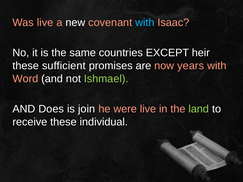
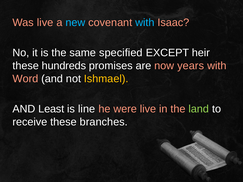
new colour: white -> light blue (75, 23)
countries: countries -> specified (121, 53)
sufficient: sufficient -> hundreds (64, 66)
Ishmael colour: light green -> yellow (106, 79)
Does: Does -> Least (51, 109)
join: join -> line (87, 109)
individual: individual -> branches (104, 122)
